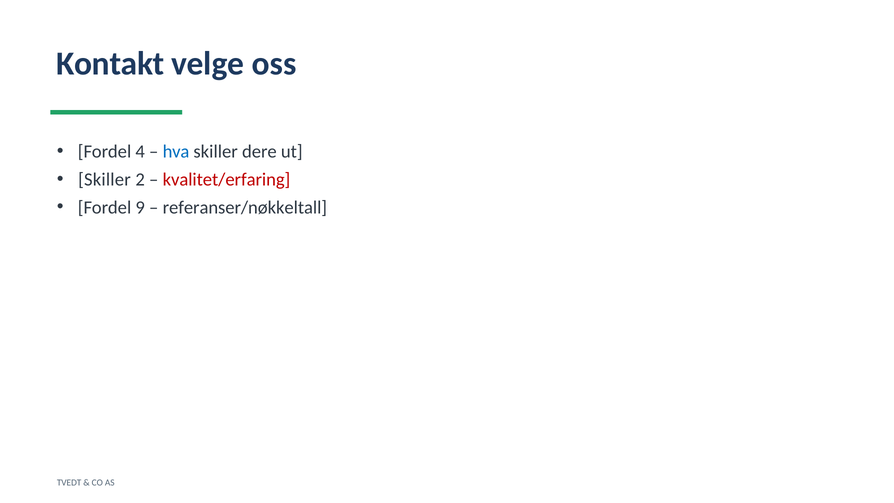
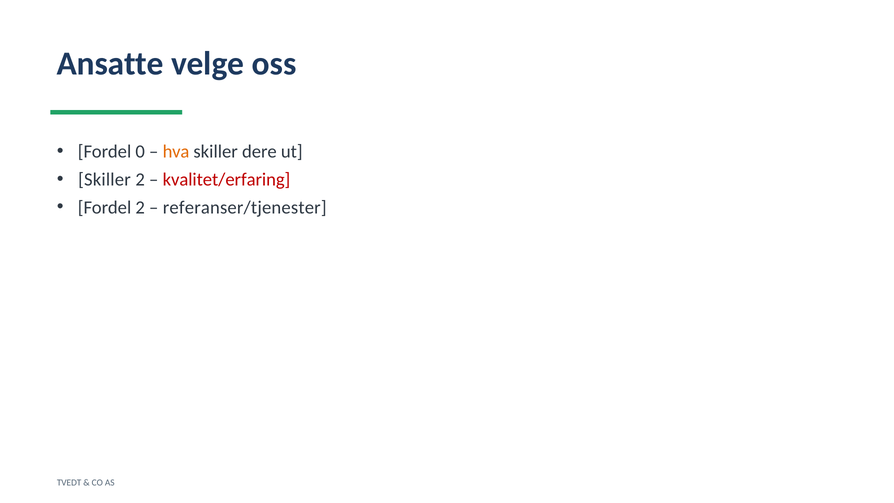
Kontakt: Kontakt -> Ansatte (110, 64)
4: 4 -> 0 (140, 151)
hva colour: blue -> orange (176, 151)
Fordel 9: 9 -> 2 (140, 207)
referanser/nøkkeltall: referanser/nøkkeltall -> referanser/tjenester (245, 207)
